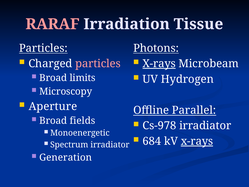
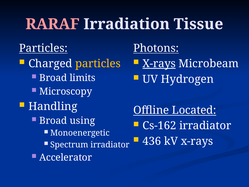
particles colour: pink -> yellow (98, 64)
Aperture: Aperture -> Handling (53, 106)
Parallel: Parallel -> Located (194, 110)
fields: fields -> using (82, 121)
Cs-978: Cs-978 -> Cs-162 (159, 126)
684: 684 -> 436 (152, 141)
x-rays underline: present -> none (197, 141)
Generation: Generation -> Accelerator (66, 157)
